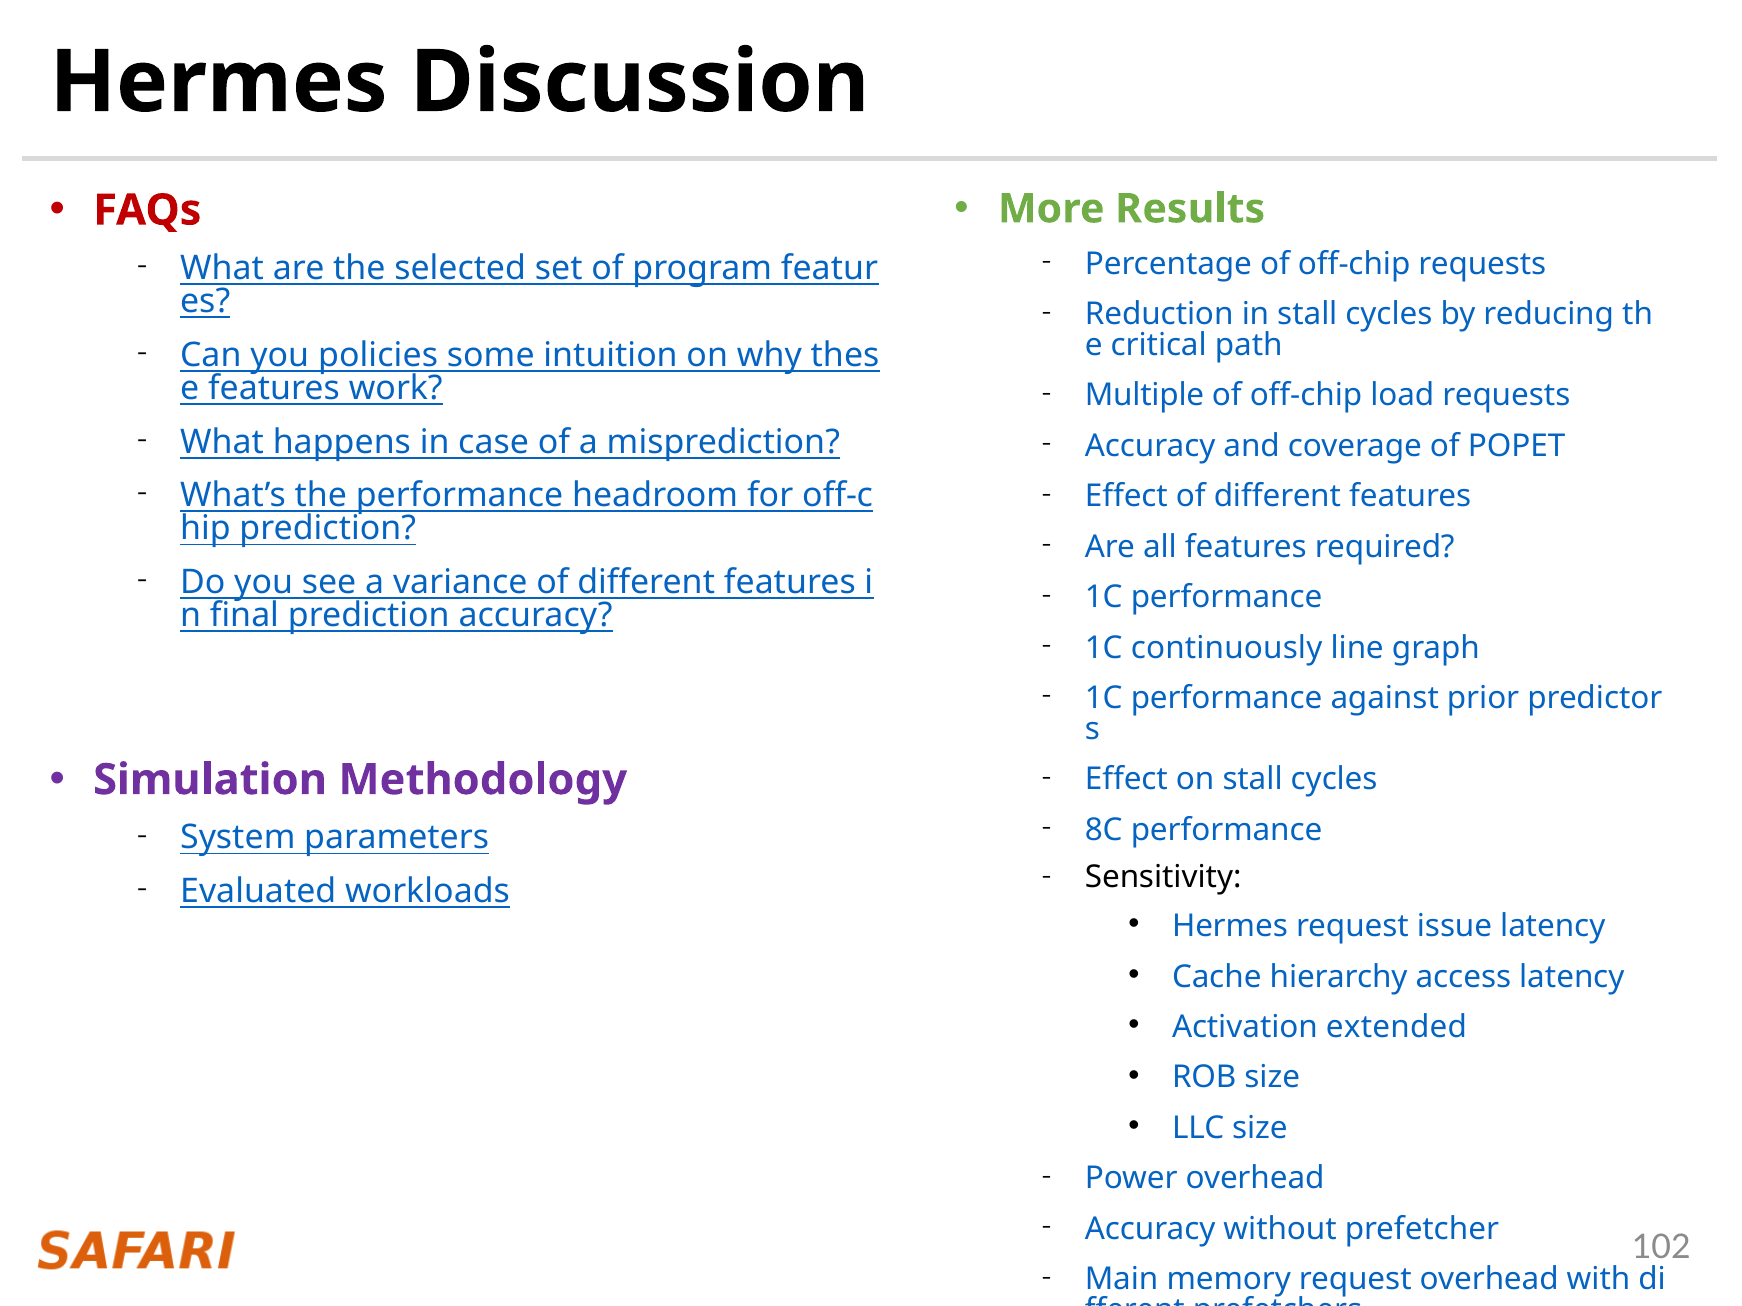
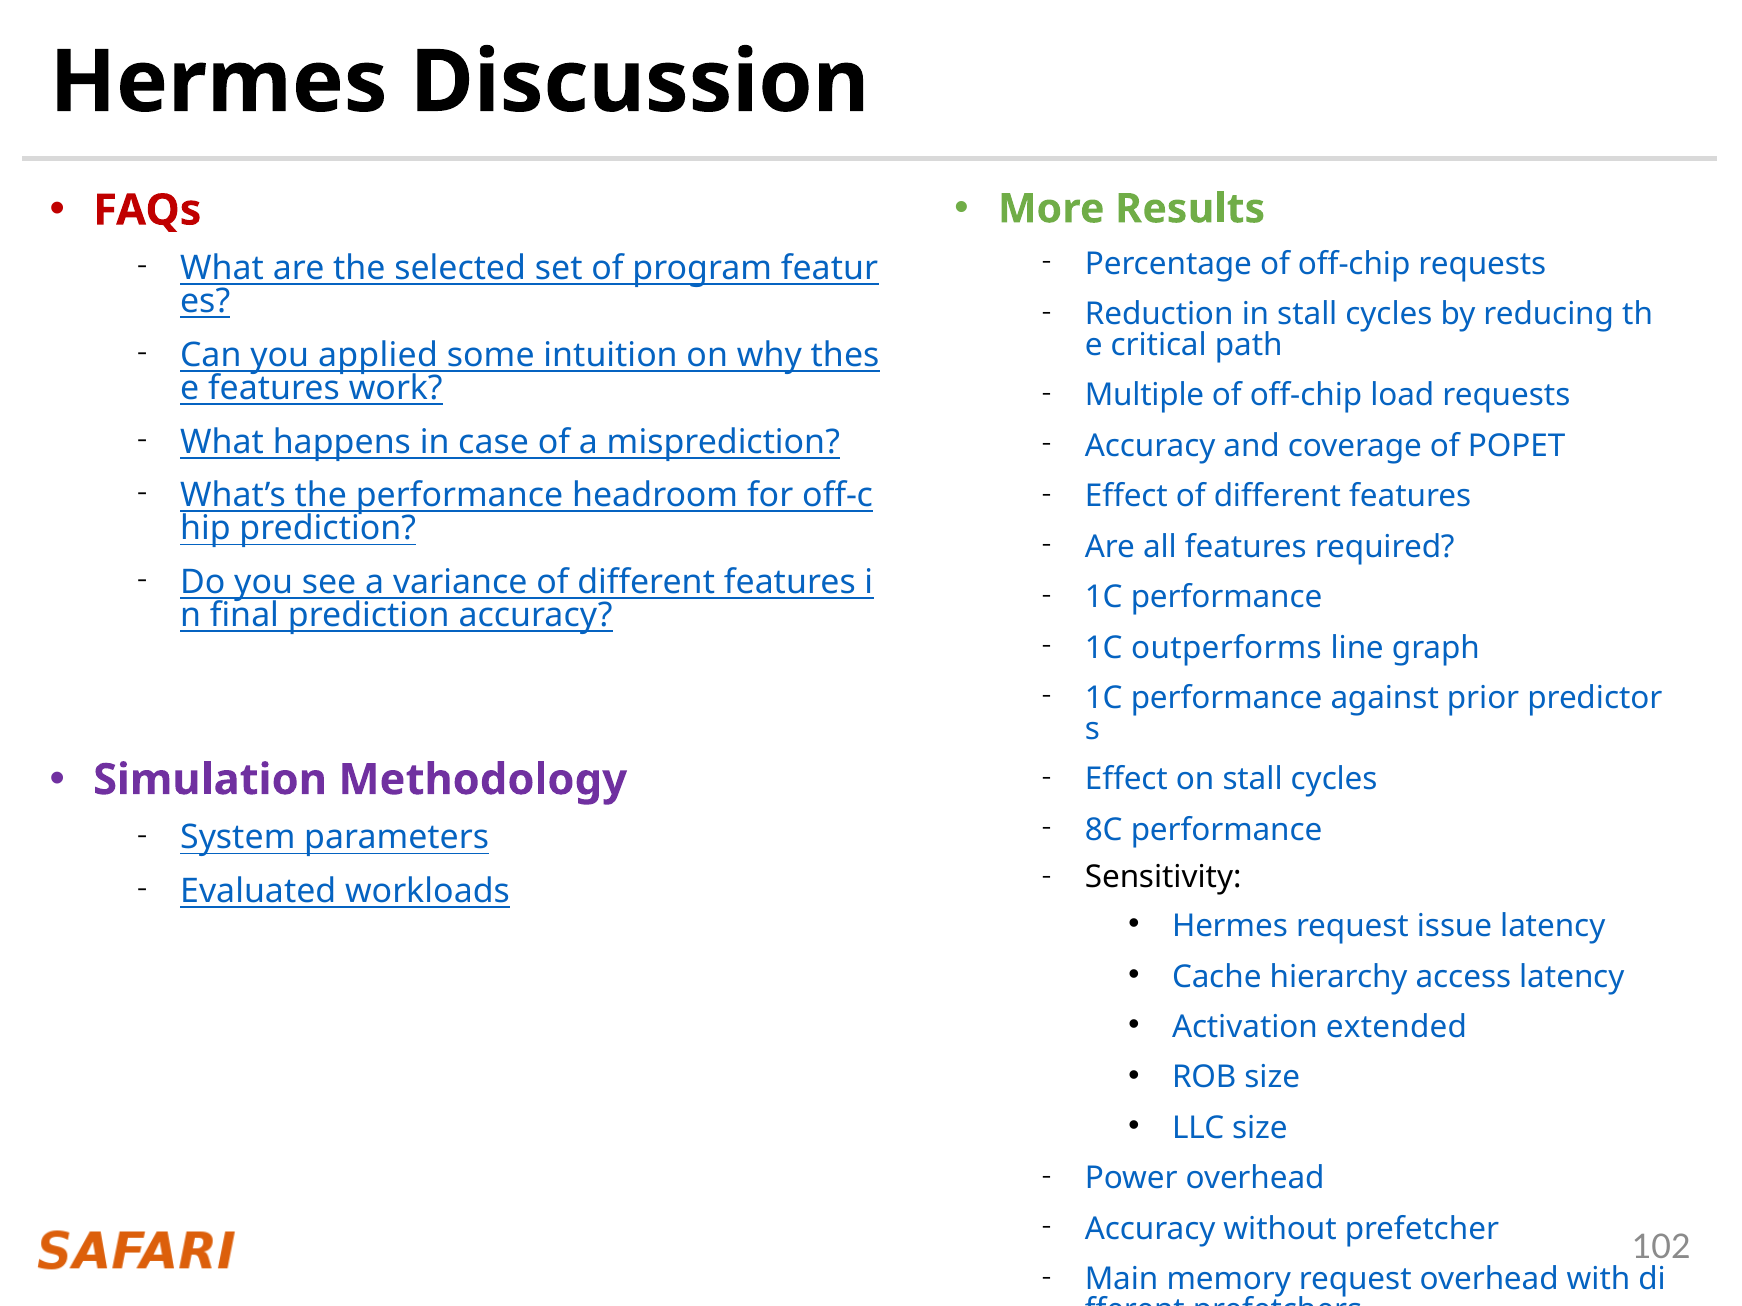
policies: policies -> applied (378, 355)
continuously: continuously -> outperforms (1226, 648)
